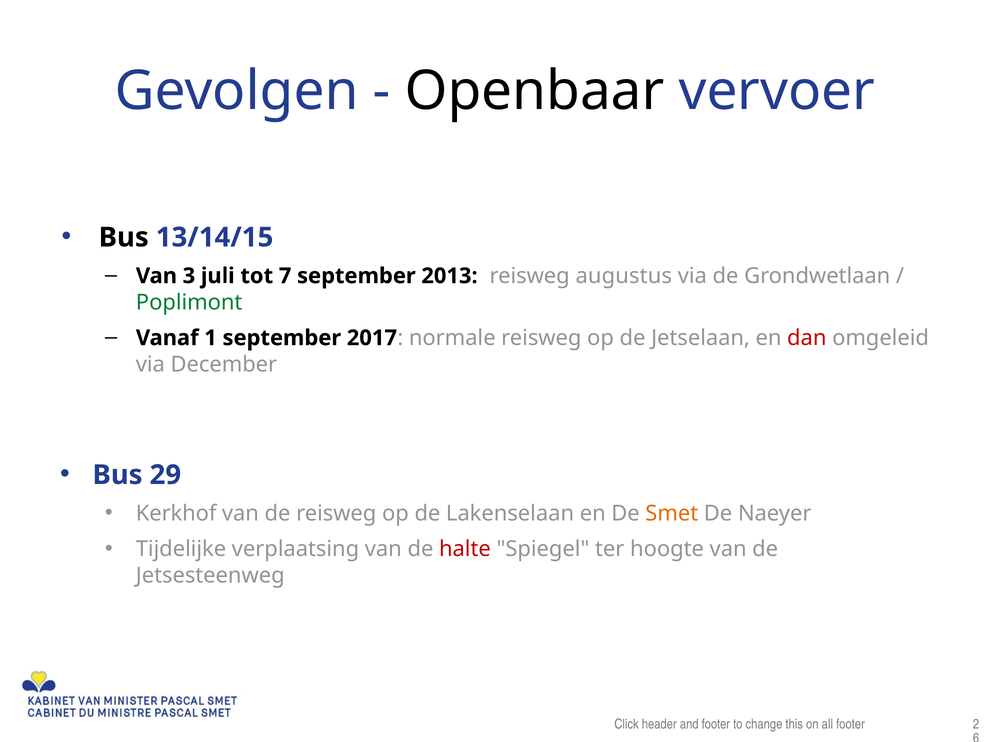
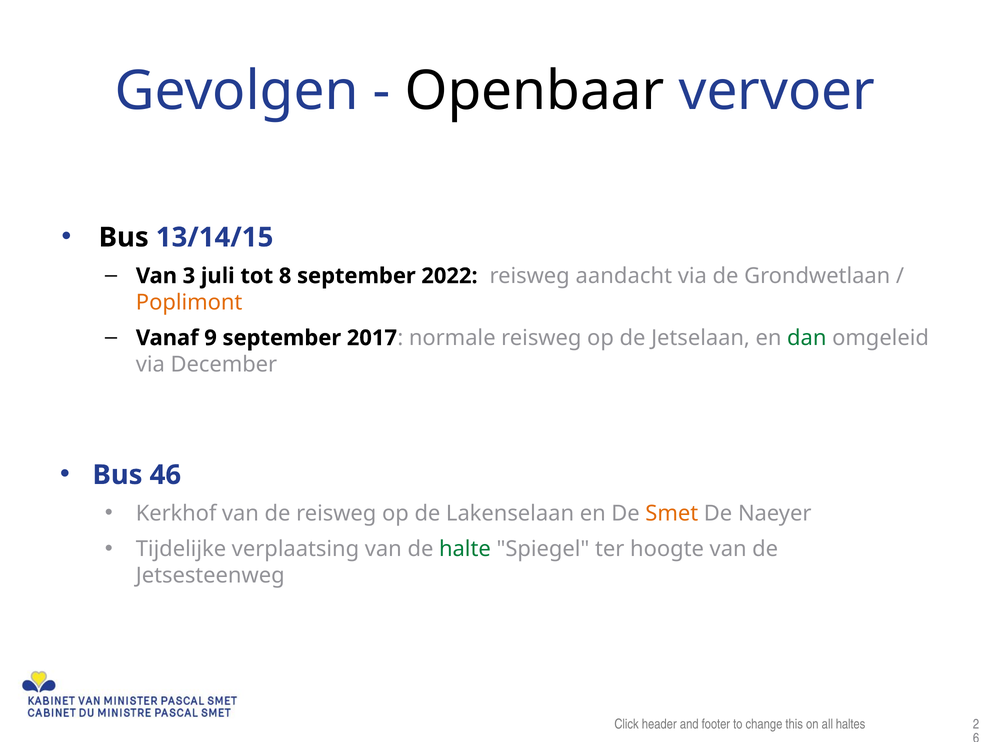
7: 7 -> 8 (285, 276)
2013: 2013 -> 2022 (449, 276)
augustus: augustus -> aandacht (624, 276)
Poplimont colour: green -> orange (189, 302)
1: 1 -> 9 (211, 338)
dan colour: red -> green (807, 338)
29: 29 -> 46 (165, 475)
halte colour: red -> green (465, 549)
all footer: footer -> haltes (851, 725)
